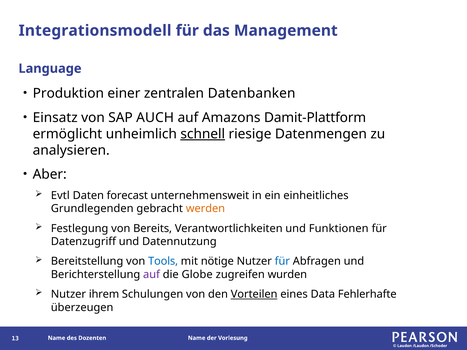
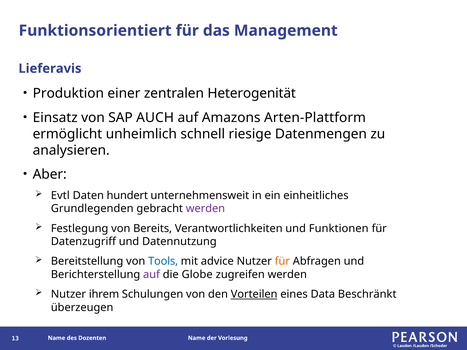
Integrationsmodell: Integrationsmodell -> Funktionsorientiert (95, 31)
Language: Language -> Lieferavis (50, 69)
Datenbanken: Datenbanken -> Heterogenität (252, 94)
Damit-Plattform: Damit-Plattform -> Arten-Plattform (315, 118)
schnell underline: present -> none (203, 134)
forecast: forecast -> hundert (127, 196)
werden colour: orange -> purple (205, 209)
nötige: nötige -> advice (217, 262)
für colour: blue -> orange (282, 262)
zugreifen wurden: wurden -> werden (287, 275)
Fehlerhafte: Fehlerhafte -> Beschränkt (367, 294)
